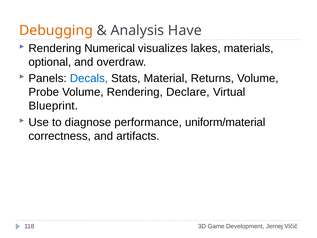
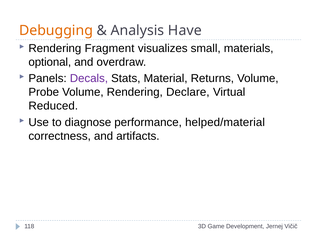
Numerical: Numerical -> Fragment (110, 48)
lakes: lakes -> small (206, 48)
Decals colour: blue -> purple (89, 78)
Blueprint: Blueprint -> Reduced (53, 106)
uniform/material: uniform/material -> helped/material (225, 122)
